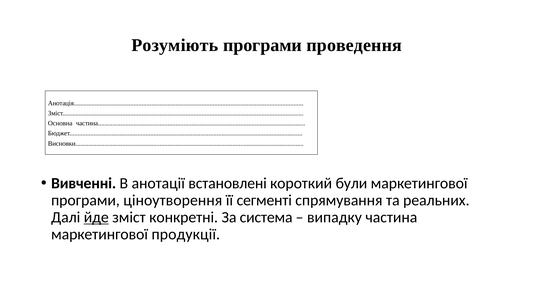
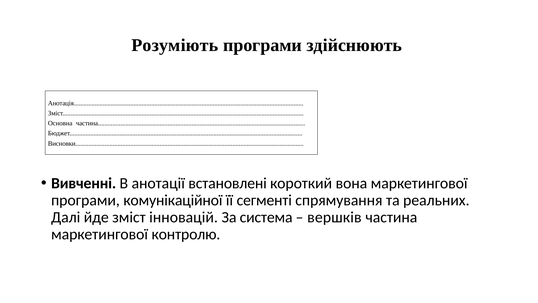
проведення: проведення -> здійснюють (354, 45)
були: були -> вона (351, 183)
ціноутворення: ціноутворення -> комунікаційної (173, 200)
йде underline: present -> none (96, 217)
конкретні: конкретні -> інновацій (184, 217)
випадку: випадку -> вершків (334, 217)
продукції: продукції -> контролю (186, 234)
